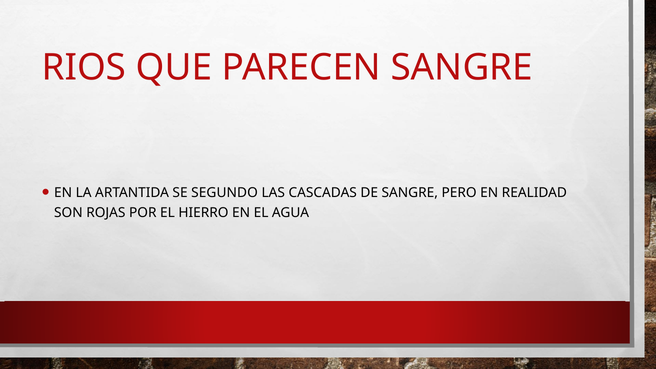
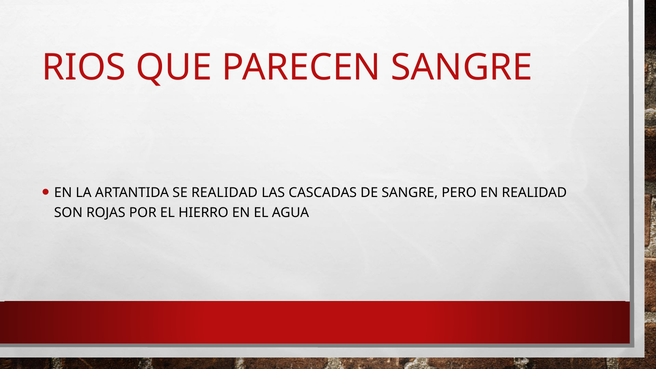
SE SEGUNDO: SEGUNDO -> REALIDAD (225, 193)
